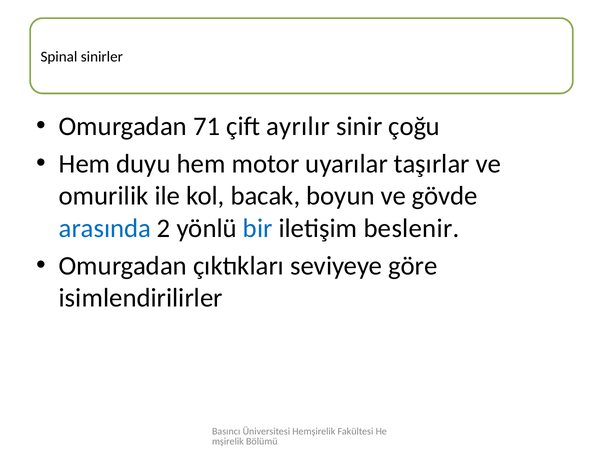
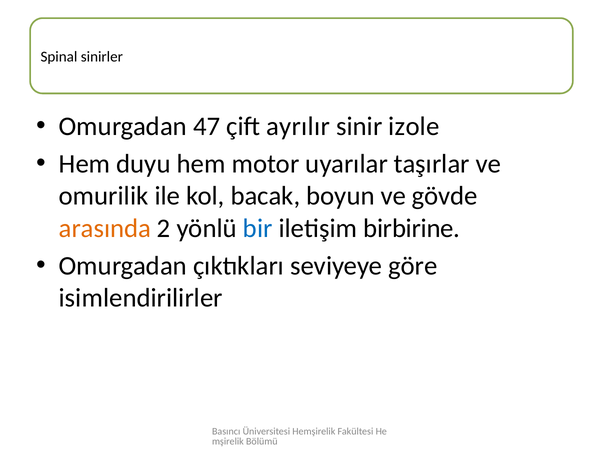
71: 71 -> 47 (207, 126)
çoğu: çoğu -> izole (414, 126)
arasında colour: blue -> orange (105, 228)
beslenir: beslenir -> birbirine (412, 228)
